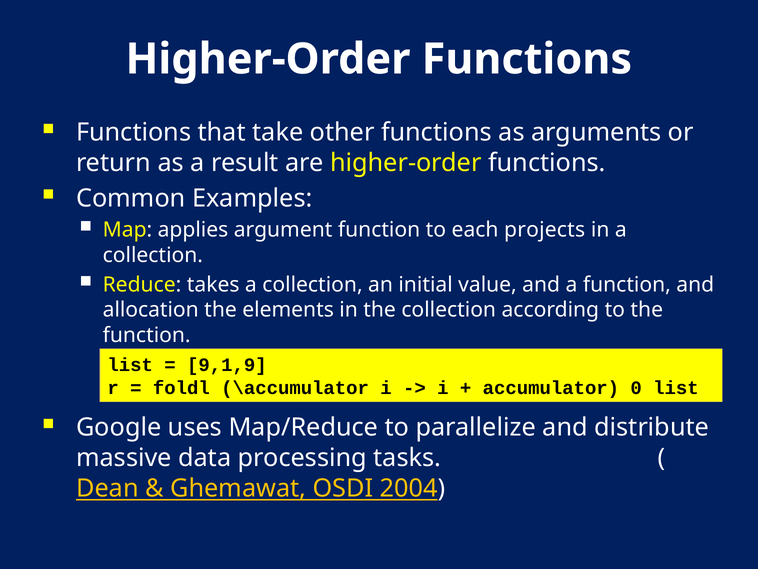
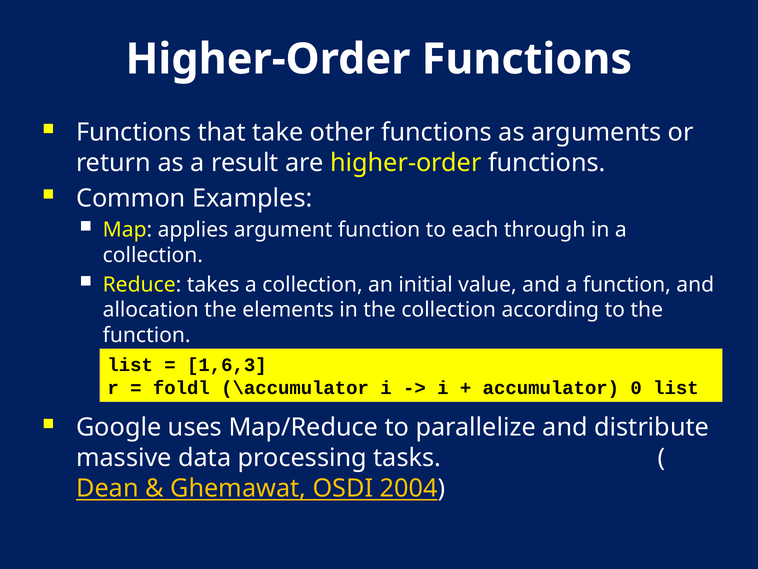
projects: projects -> through (545, 230)
9,1,9: 9,1,9 -> 1,6,3 (227, 365)
